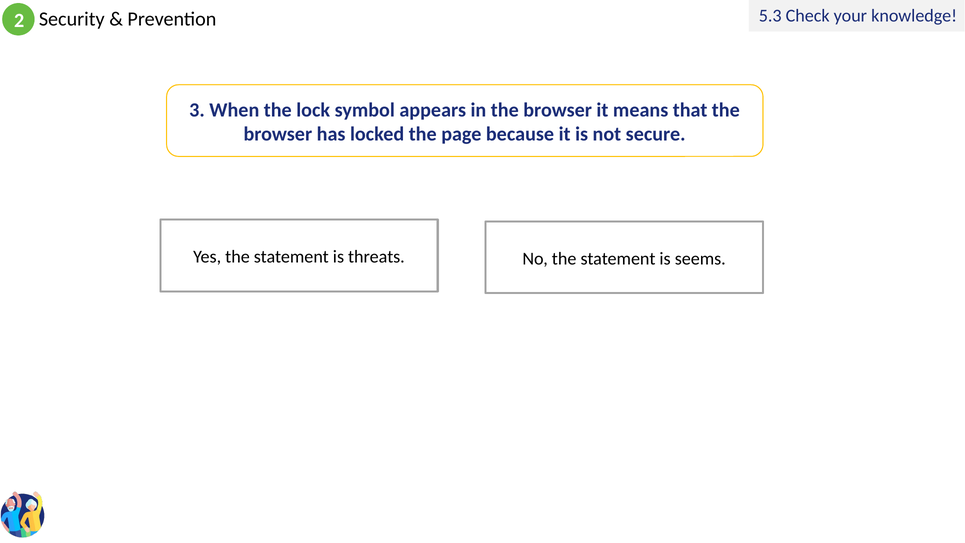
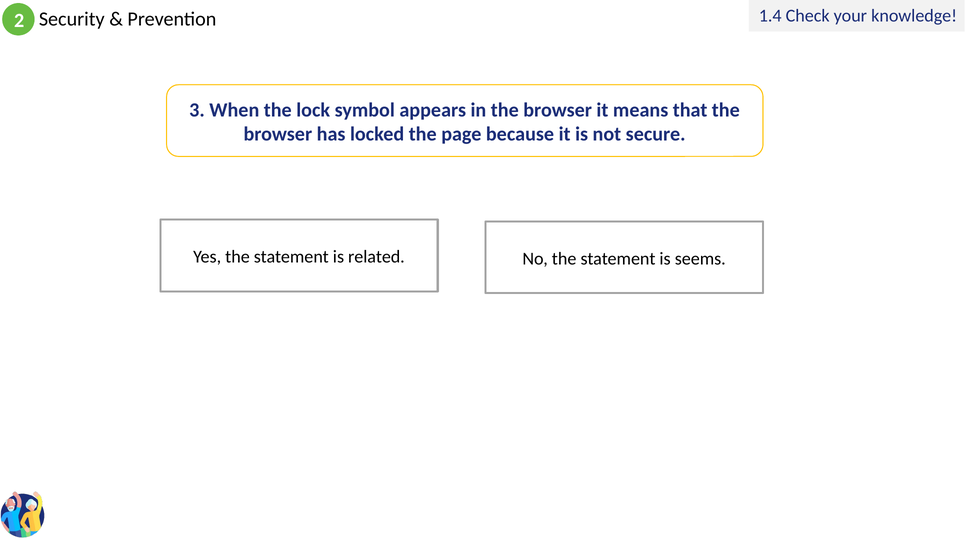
5.3: 5.3 -> 1.4 (770, 16)
threats: threats -> related (376, 257)
